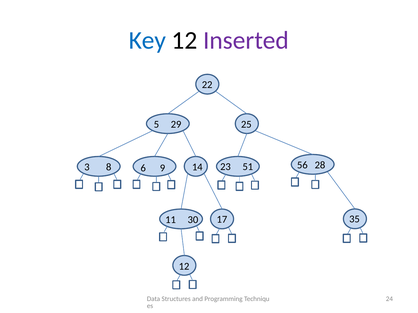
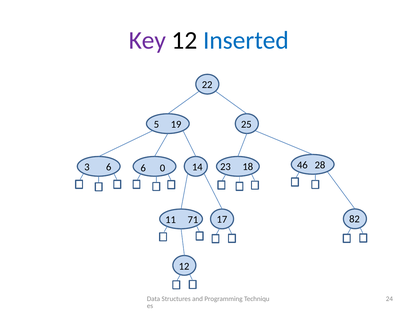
Key colour: blue -> purple (147, 40)
Inserted colour: purple -> blue (246, 40)
29: 29 -> 19 (176, 124)
51: 51 -> 18 (248, 167)
3 8: 8 -> 6 (109, 167)
9: 9 -> 0 (163, 168)
56: 56 -> 46 (302, 165)
30: 30 -> 71 (193, 220)
35: 35 -> 82 (354, 220)
